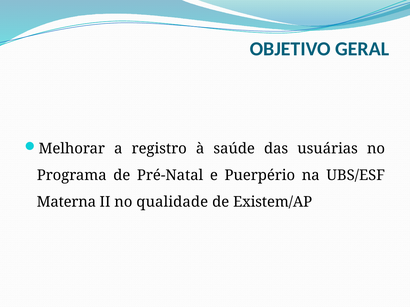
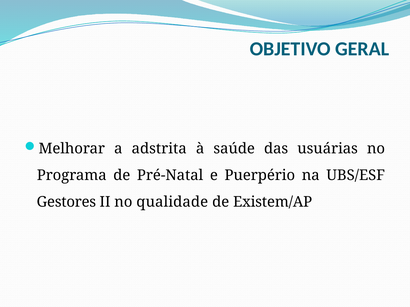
registro: registro -> adstrita (159, 149)
Materna: Materna -> Gestores (66, 202)
